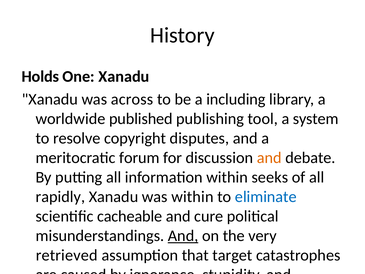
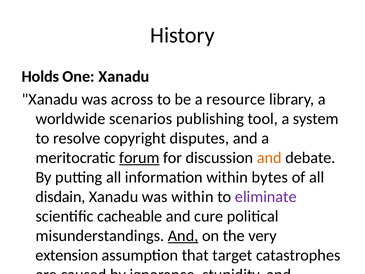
including: including -> resource (236, 99)
published: published -> scenarios (141, 119)
forum underline: none -> present (139, 158)
seeks: seeks -> bytes (270, 177)
rapidly: rapidly -> disdain (60, 197)
eliminate colour: blue -> purple (266, 197)
retrieved: retrieved -> extension (67, 255)
